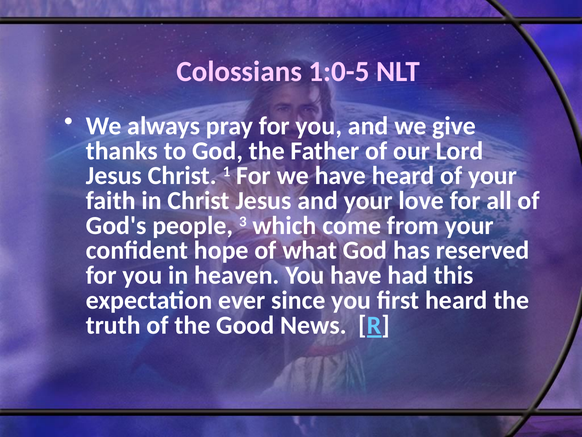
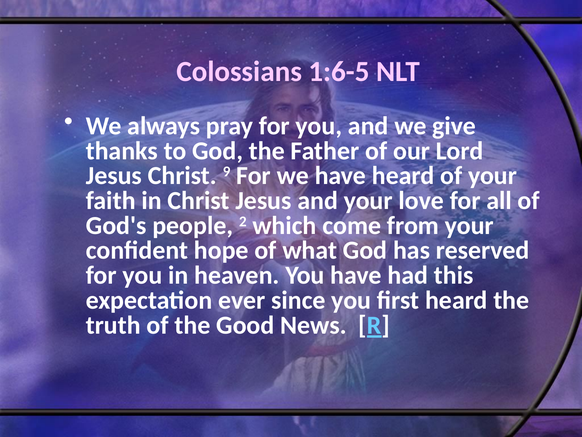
1:0-5: 1:0-5 -> 1:6-5 (339, 71)
1: 1 -> 9 (227, 171)
3: 3 -> 2 (243, 221)
